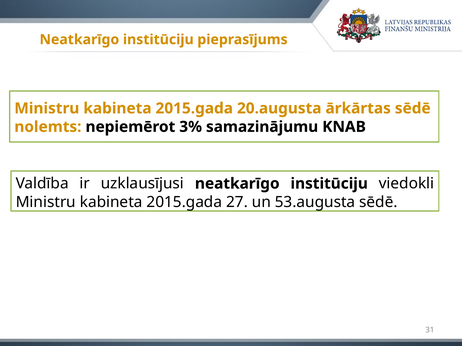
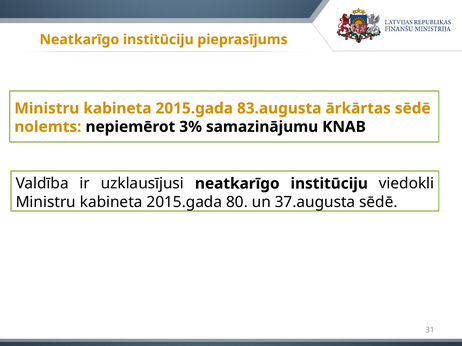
20.augusta: 20.augusta -> 83.augusta (279, 109)
27: 27 -> 80 (237, 202)
53.augusta: 53.augusta -> 37.augusta (315, 202)
